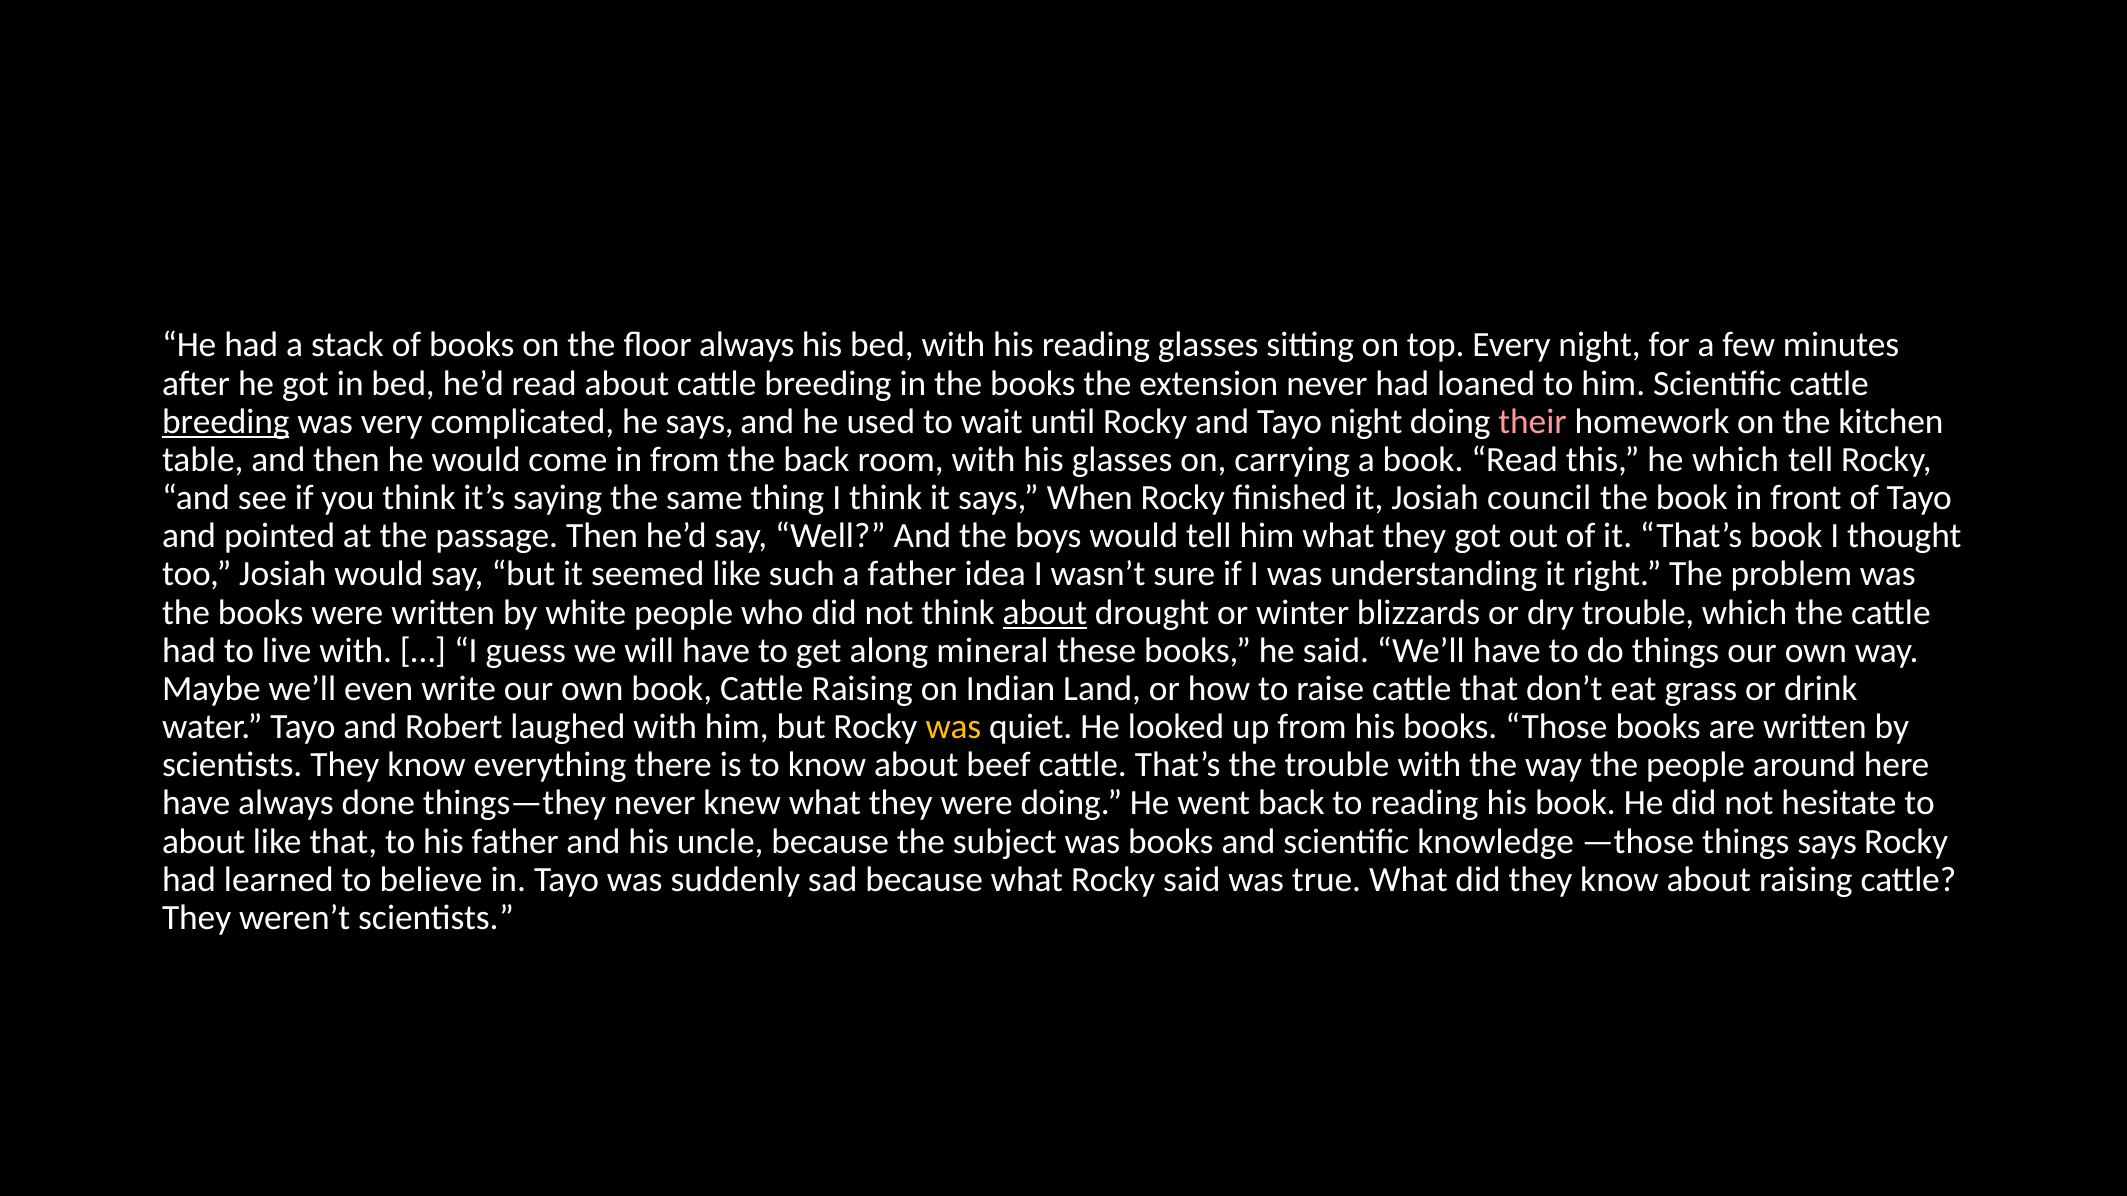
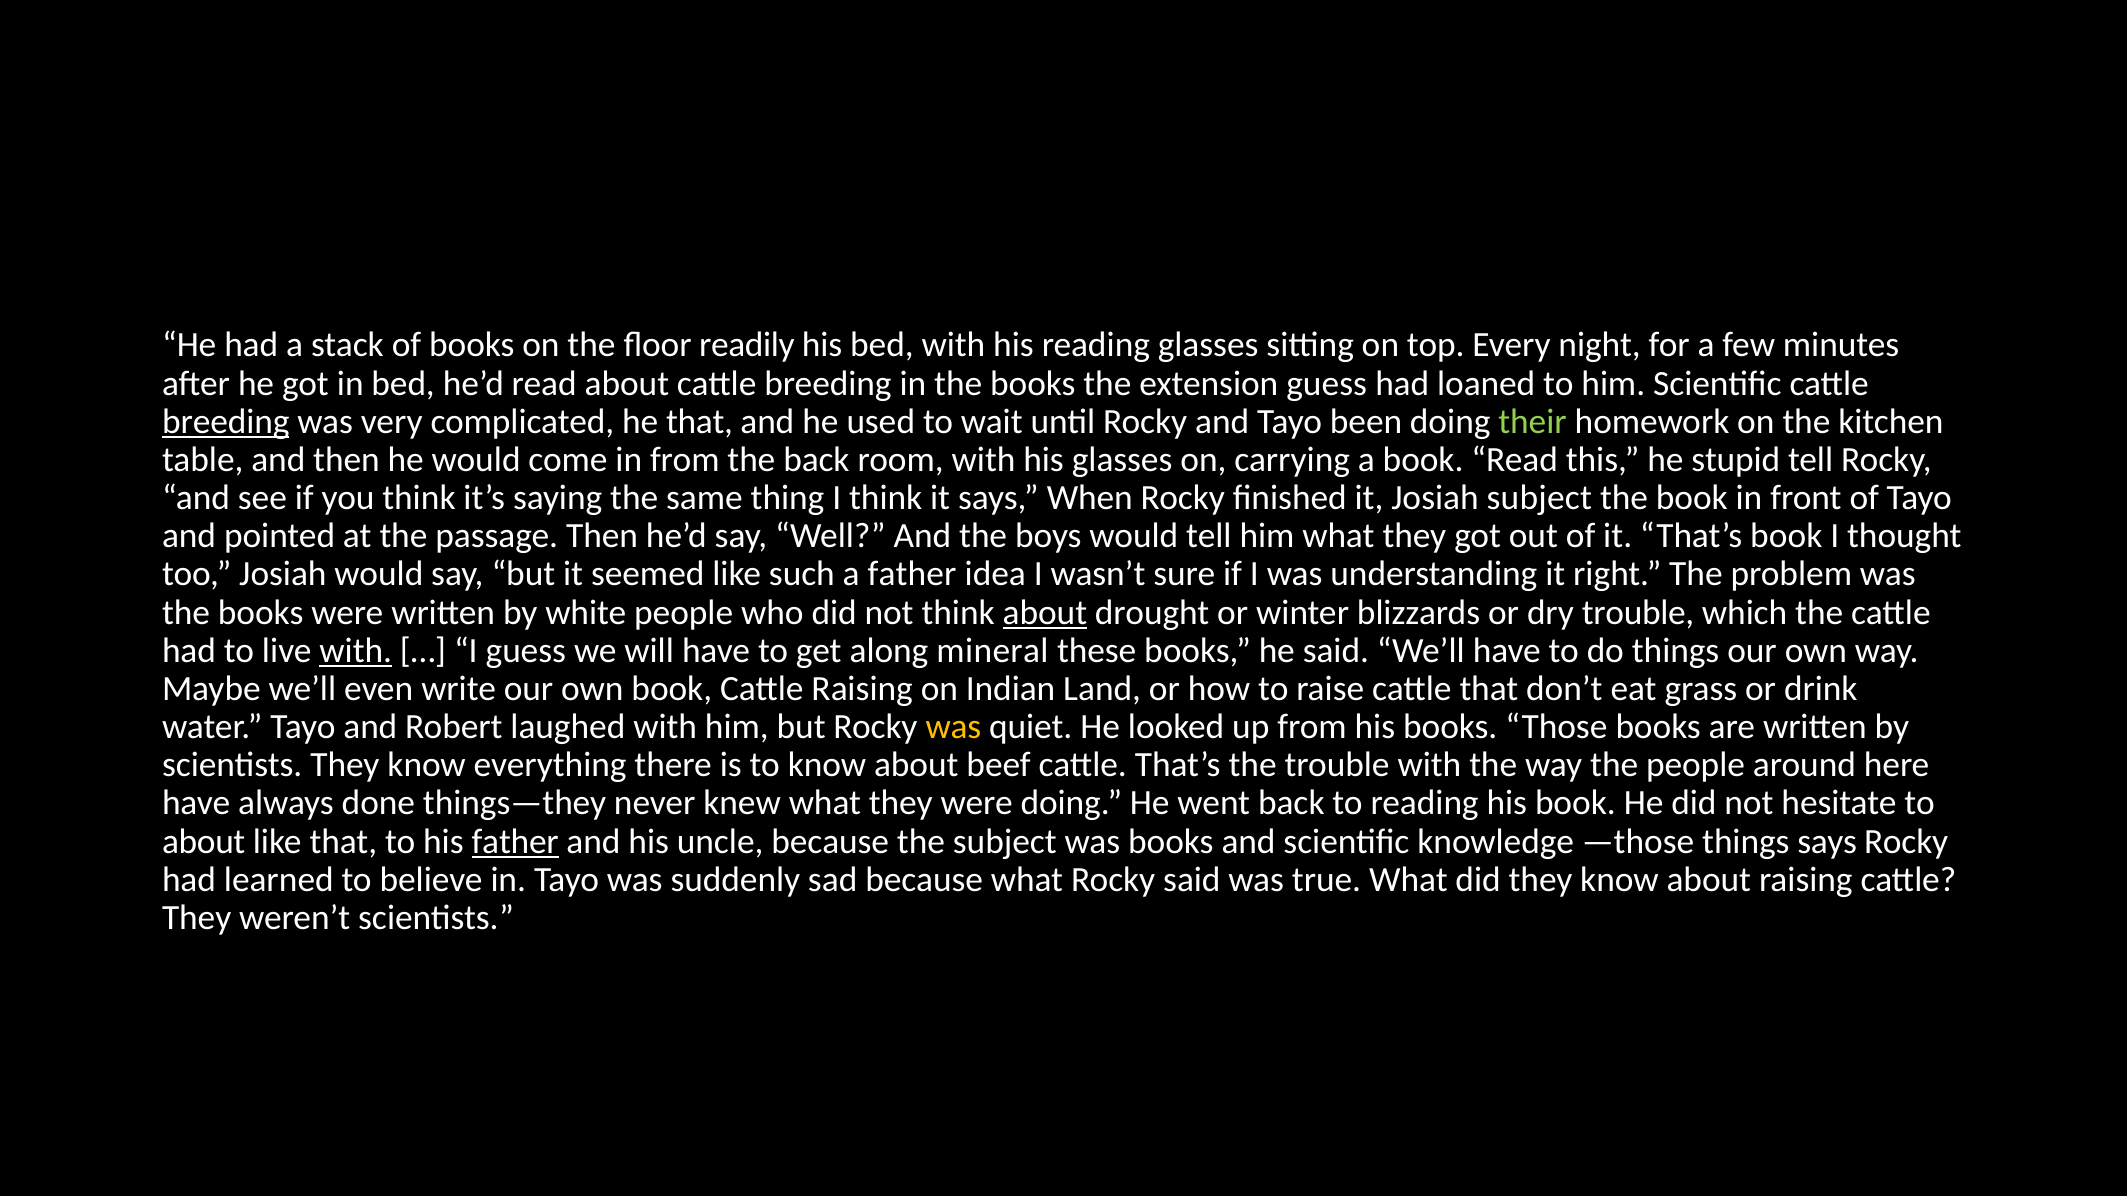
floor always: always -> readily (747, 345)
extension never: never -> guess (1327, 384)
he says: says -> that (700, 422)
Tayo night: night -> been (1366, 422)
their colour: pink -> light green (1532, 422)
he which: which -> stupid (1736, 460)
Josiah council: council -> subject (1539, 498)
with underline: none -> present (356, 651)
father underline: none -> present (515, 842)
